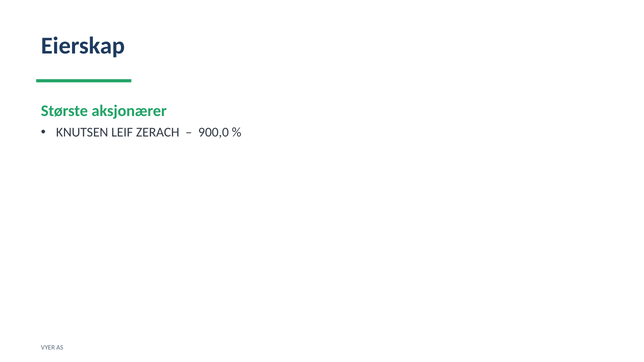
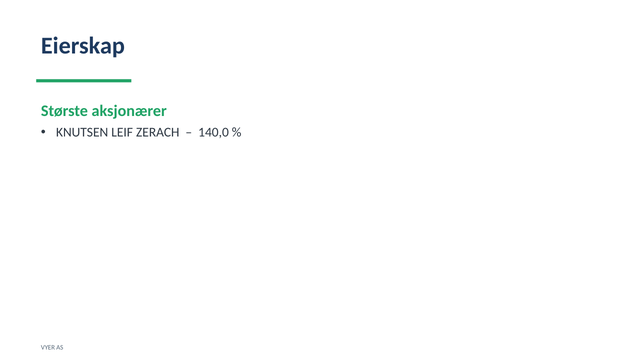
900,0: 900,0 -> 140,0 (214, 132)
